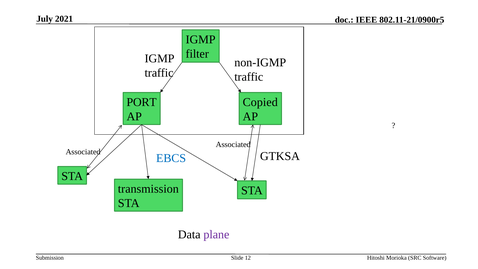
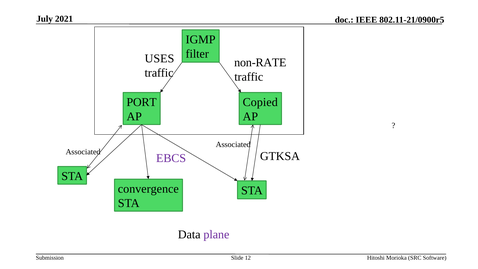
IGMP: IGMP -> USES (159, 58)
non-IGMP: non-IGMP -> non-RATE (260, 62)
EBCS colour: blue -> purple (171, 158)
transmission: transmission -> convergence (148, 189)
